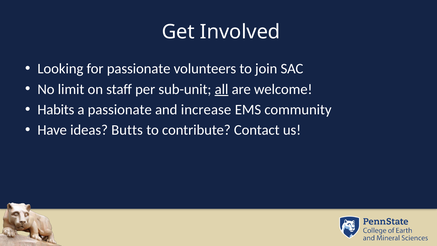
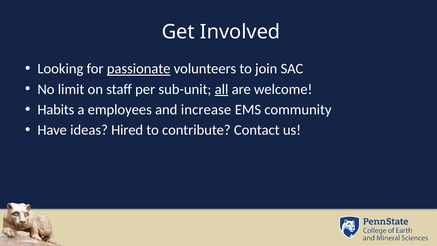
passionate underline: none -> present (139, 69)
a passionate: passionate -> employees (120, 110)
Butts: Butts -> Hired (127, 130)
